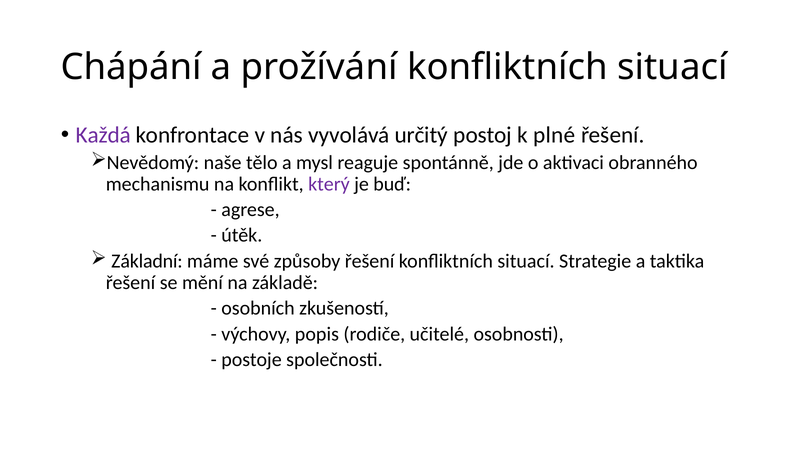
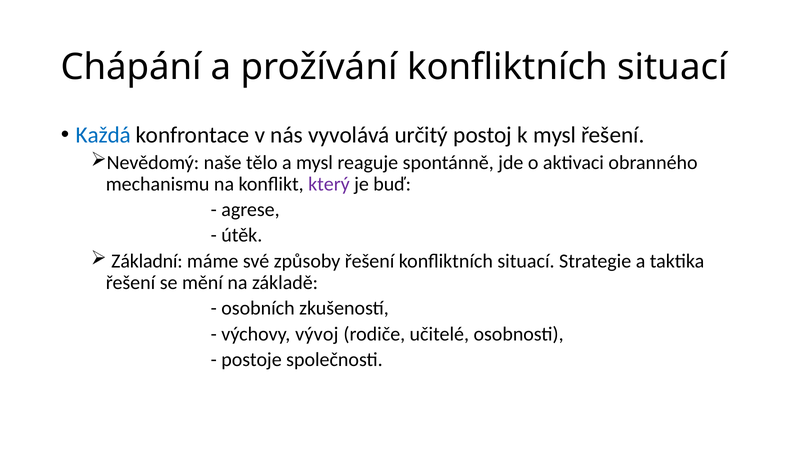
Každá colour: purple -> blue (103, 135)
k plné: plné -> mysl (555, 135)
popis: popis -> vývoj (317, 334)
